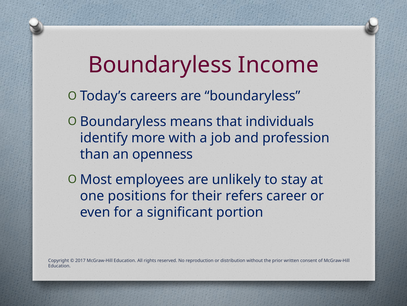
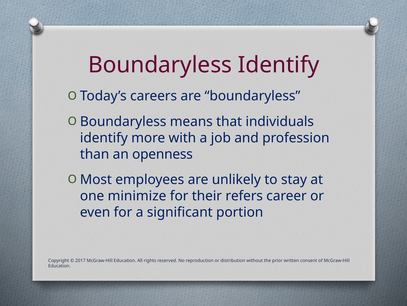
Boundaryless Income: Income -> Identify (279, 65)
positions: positions -> minimize (137, 195)
